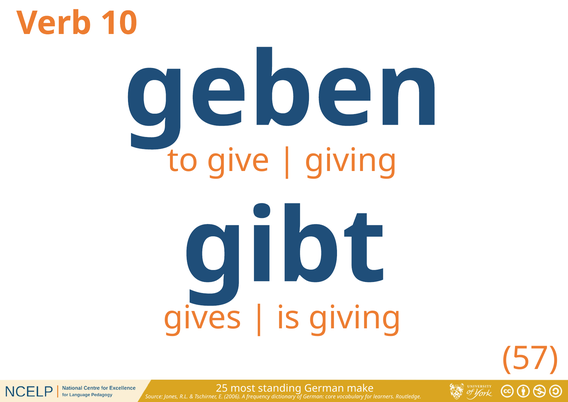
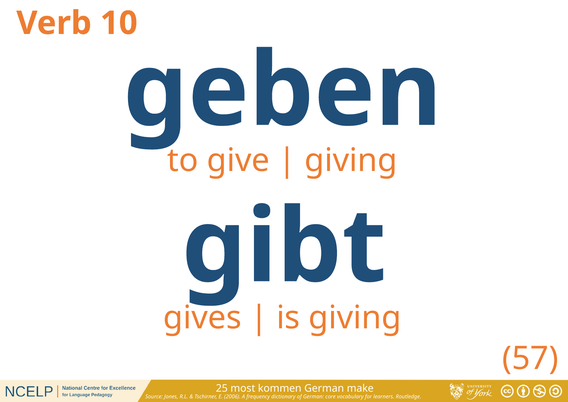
standing: standing -> kommen (280, 388)
